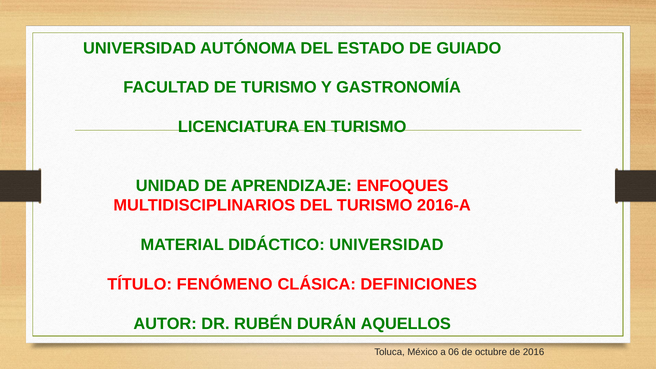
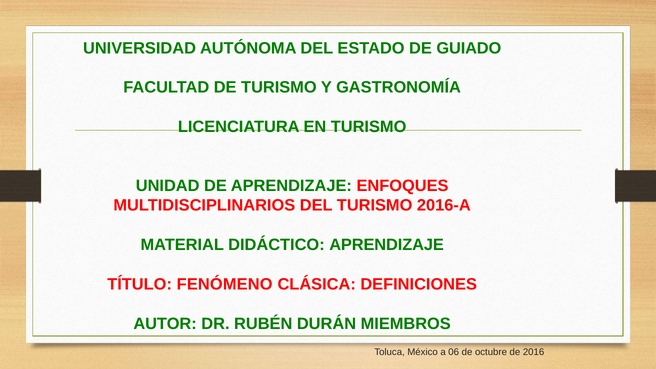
DIDÁCTICO UNIVERSIDAD: UNIVERSIDAD -> APRENDIZAJE (387, 245)
AQUELLOS: AQUELLOS -> MIEMBROS (406, 324)
